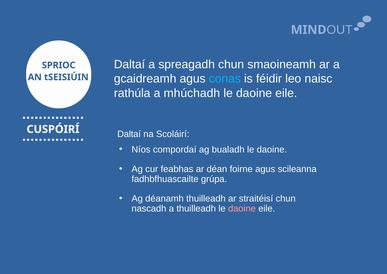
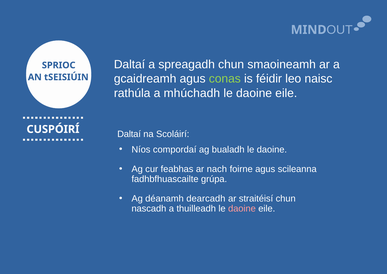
conas colour: light blue -> light green (225, 79)
déan: déan -> nach (217, 169)
déanamh thuilleadh: thuilleadh -> dearcadh (206, 199)
